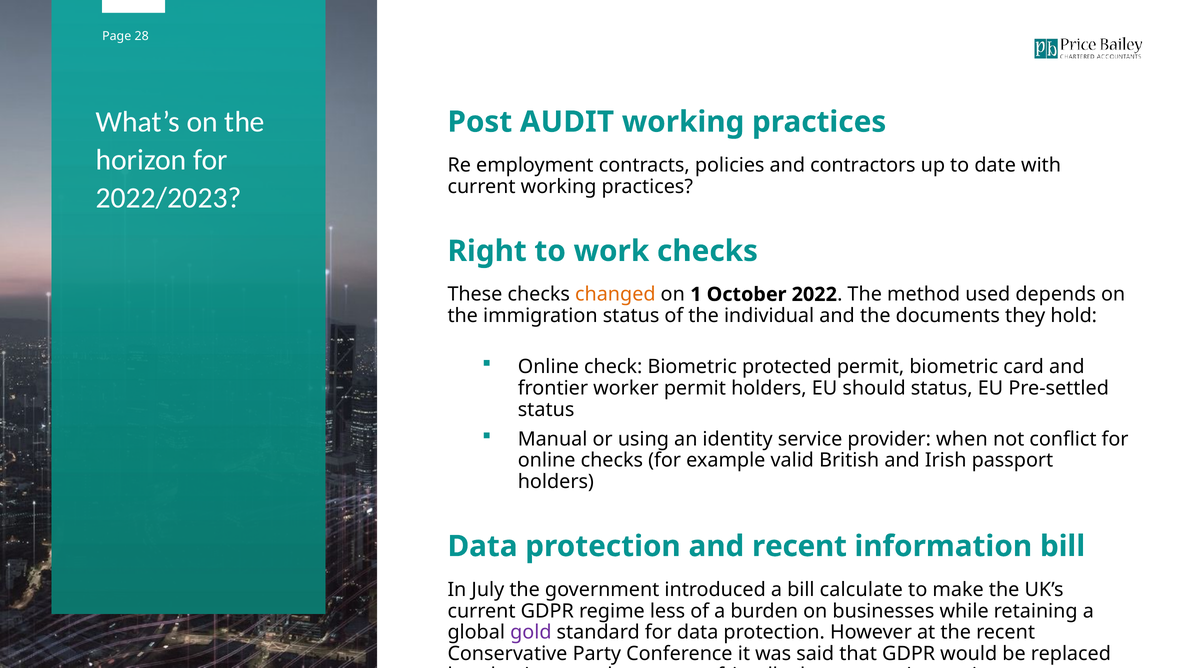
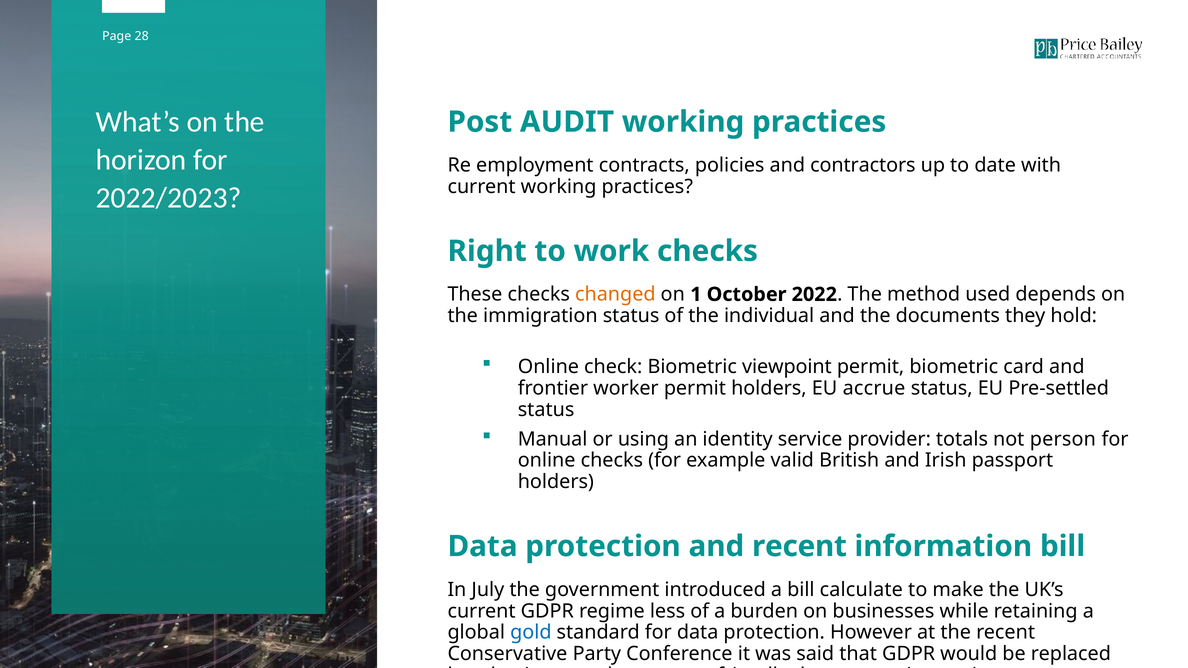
protected: protected -> viewpoint (787, 367)
should: should -> accrue (874, 388)
when: when -> totals (962, 439)
conflict: conflict -> person (1063, 439)
gold colour: purple -> blue (531, 633)
